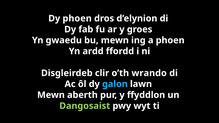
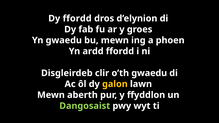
Dy phoen: phoen -> ffordd (77, 18)
o’th wrando: wrando -> gwaedu (149, 73)
galon colour: light blue -> yellow (115, 84)
